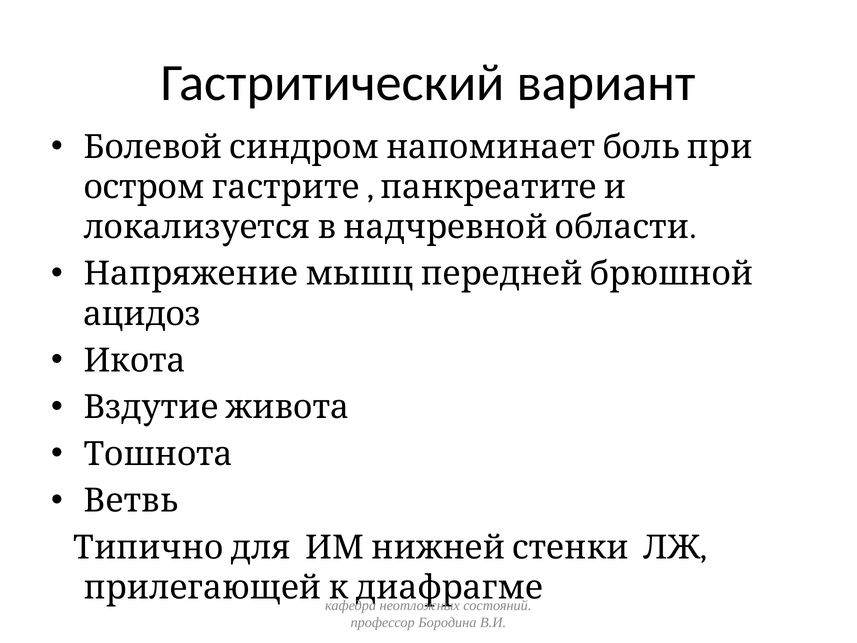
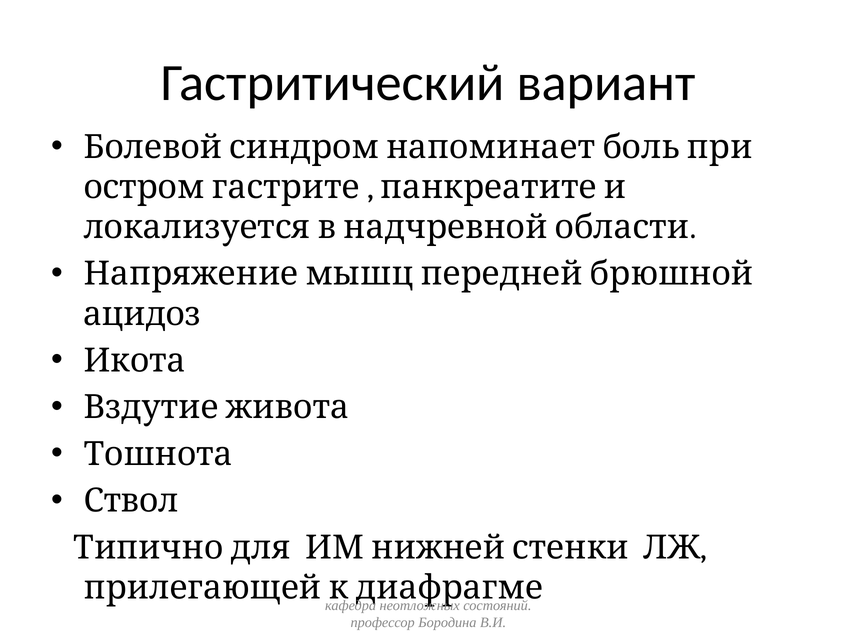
Ветвь: Ветвь -> Ствол (131, 501)
